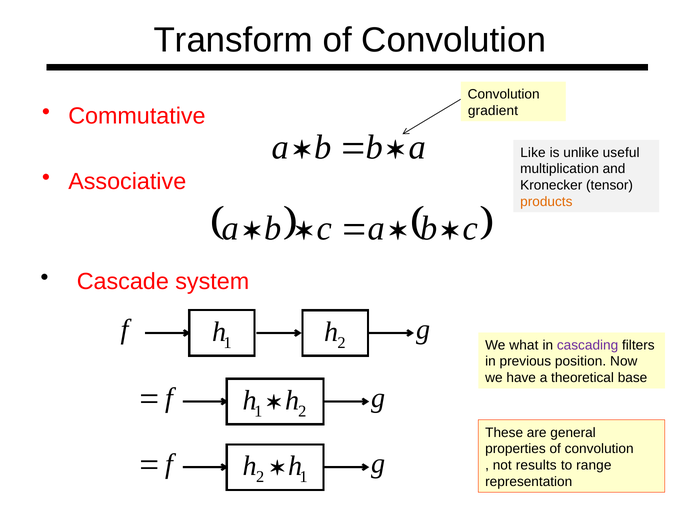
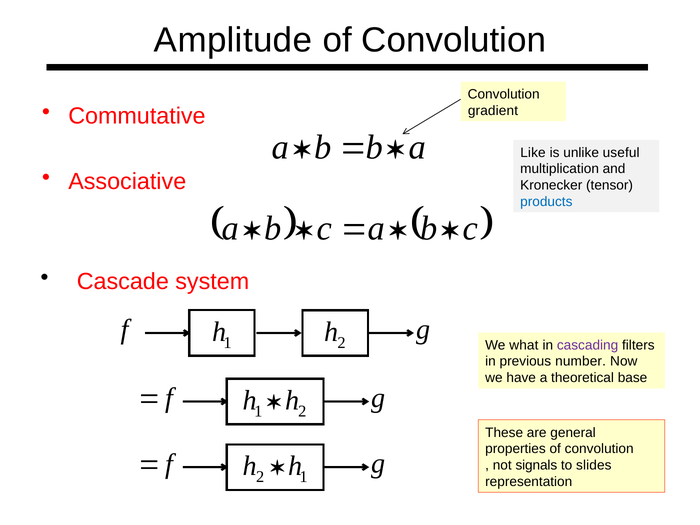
Transform: Transform -> Amplitude (233, 40)
products colour: orange -> blue (546, 202)
position: position -> number (581, 361)
results: results -> signals (536, 465)
range: range -> slides (594, 465)
